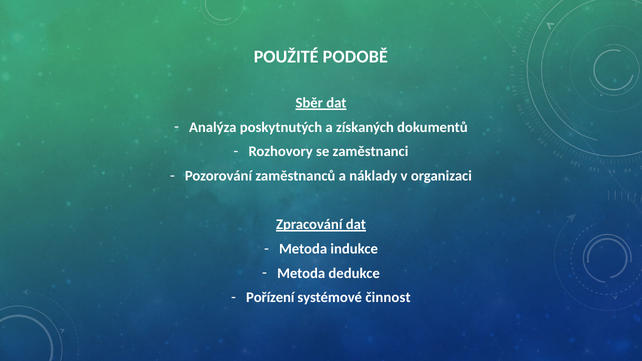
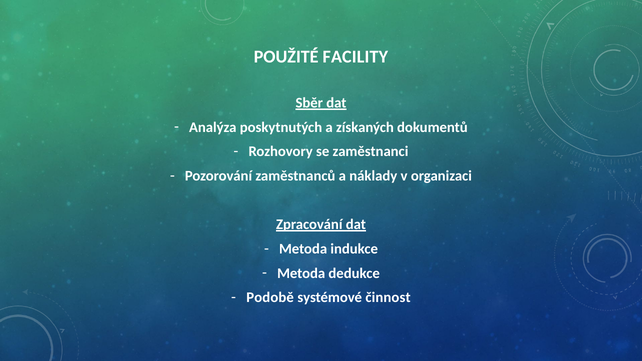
PODOBĚ: PODOBĚ -> FACILITY (355, 57)
Pořízení: Pořízení -> Podobě (270, 298)
